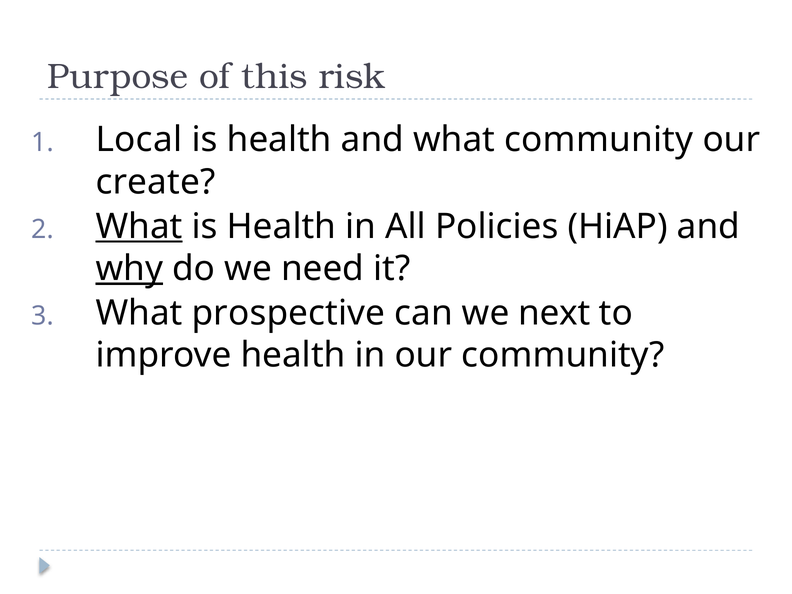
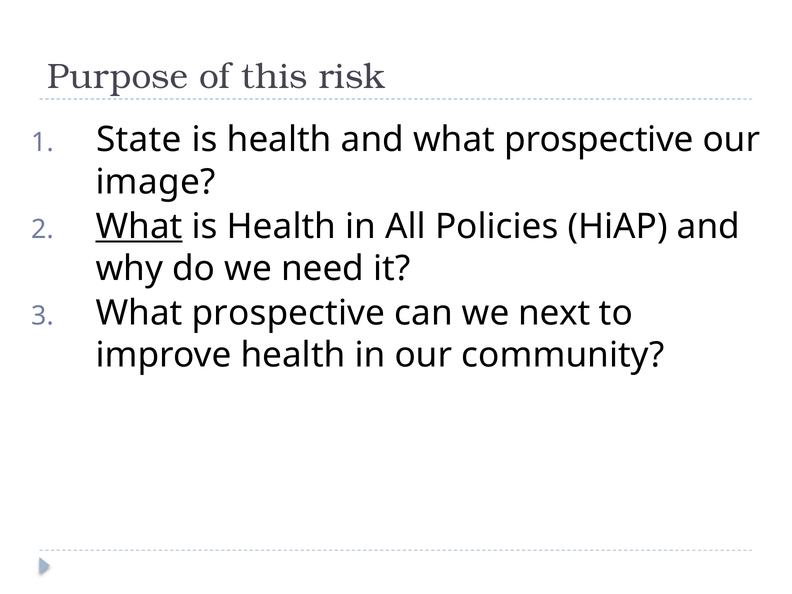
Local: Local -> State (139, 140)
and what community: community -> prospective (599, 140)
create: create -> image (156, 182)
why underline: present -> none (129, 269)
